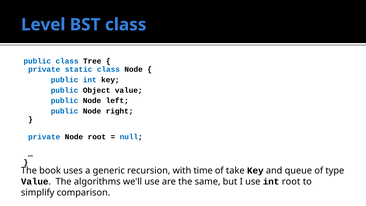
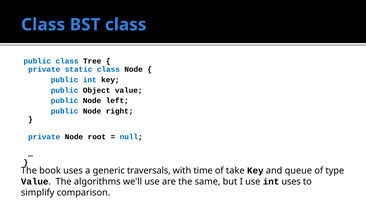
Level: Level -> Class (43, 25)
recursion: recursion -> traversals (149, 170)
int root: root -> uses (291, 181)
